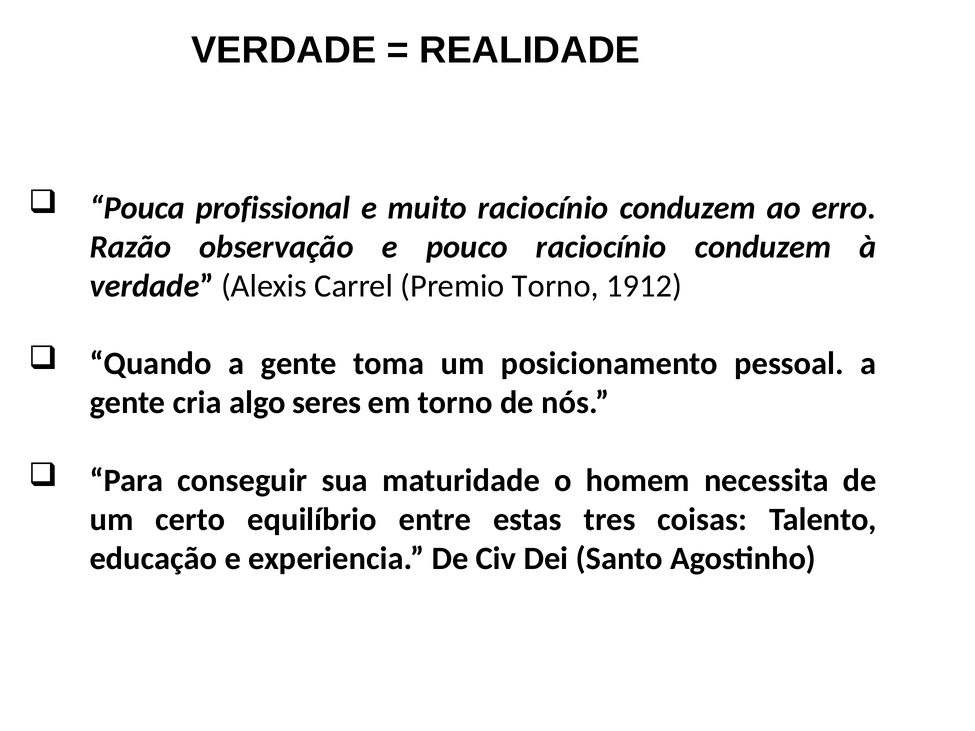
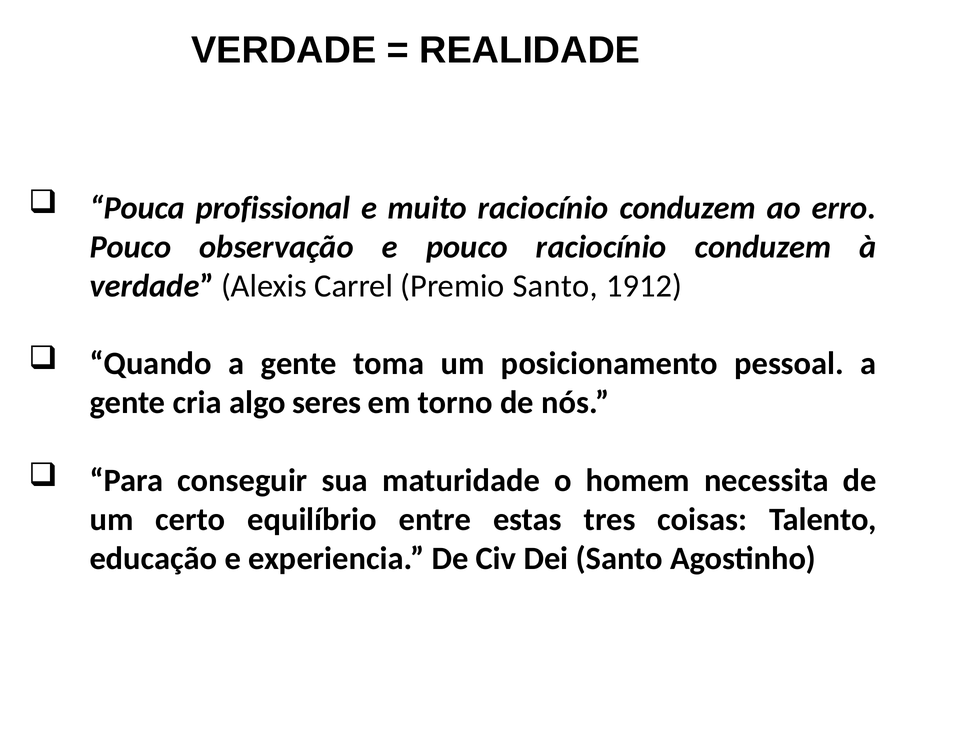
Razão: Razão -> Pouco (130, 247)
Premio Torno: Torno -> Santo (555, 286)
